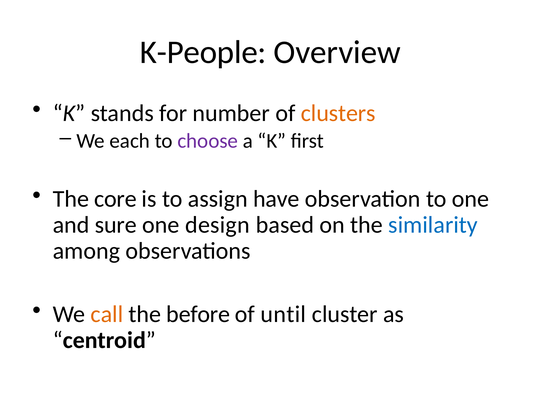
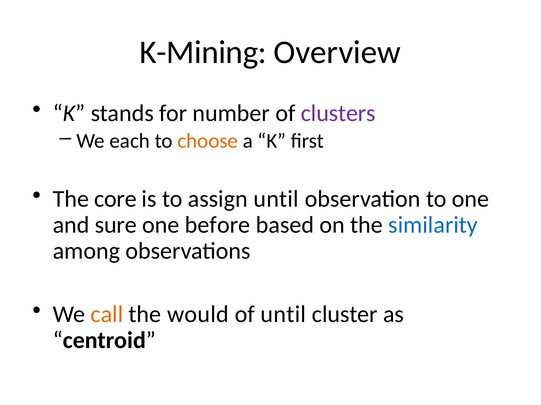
K-People: K-People -> K-Mining (203, 52)
clusters colour: orange -> purple (338, 113)
choose colour: purple -> orange (208, 141)
assign have: have -> until (276, 199)
design: design -> before (218, 225)
before: before -> would (198, 315)
